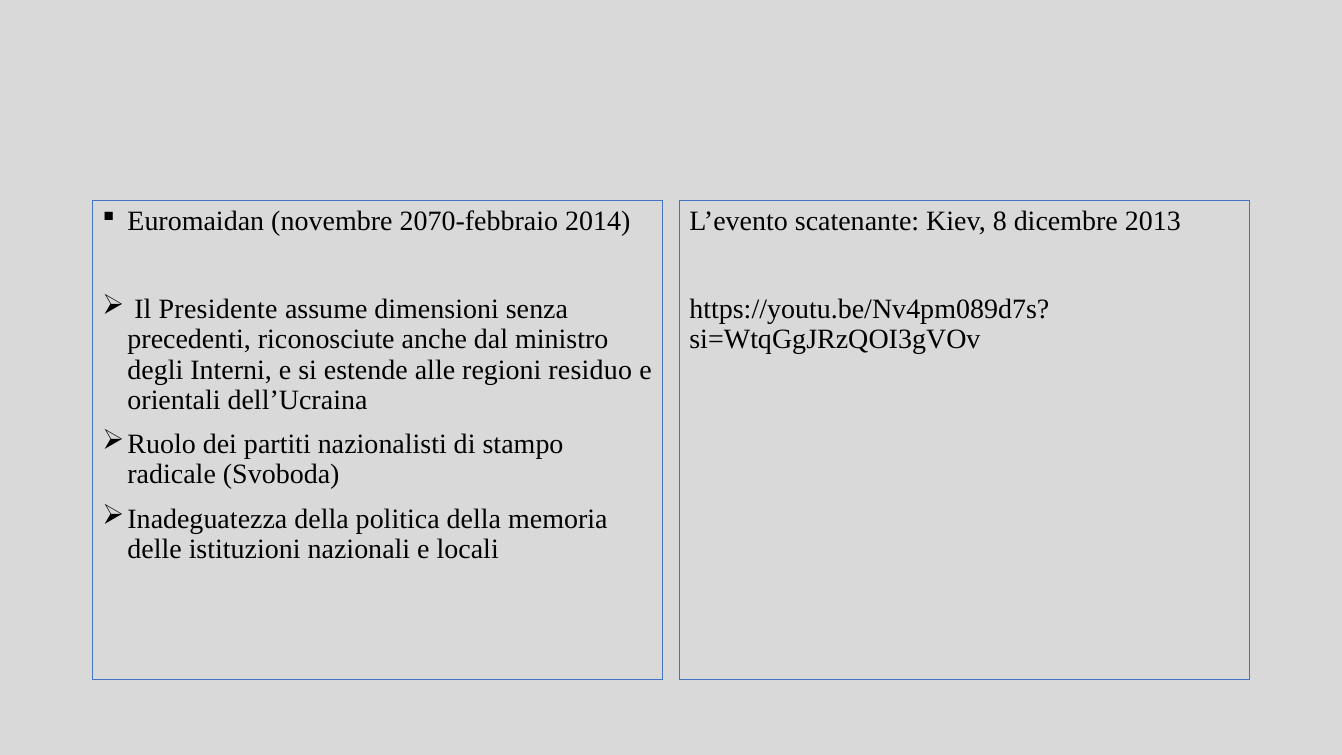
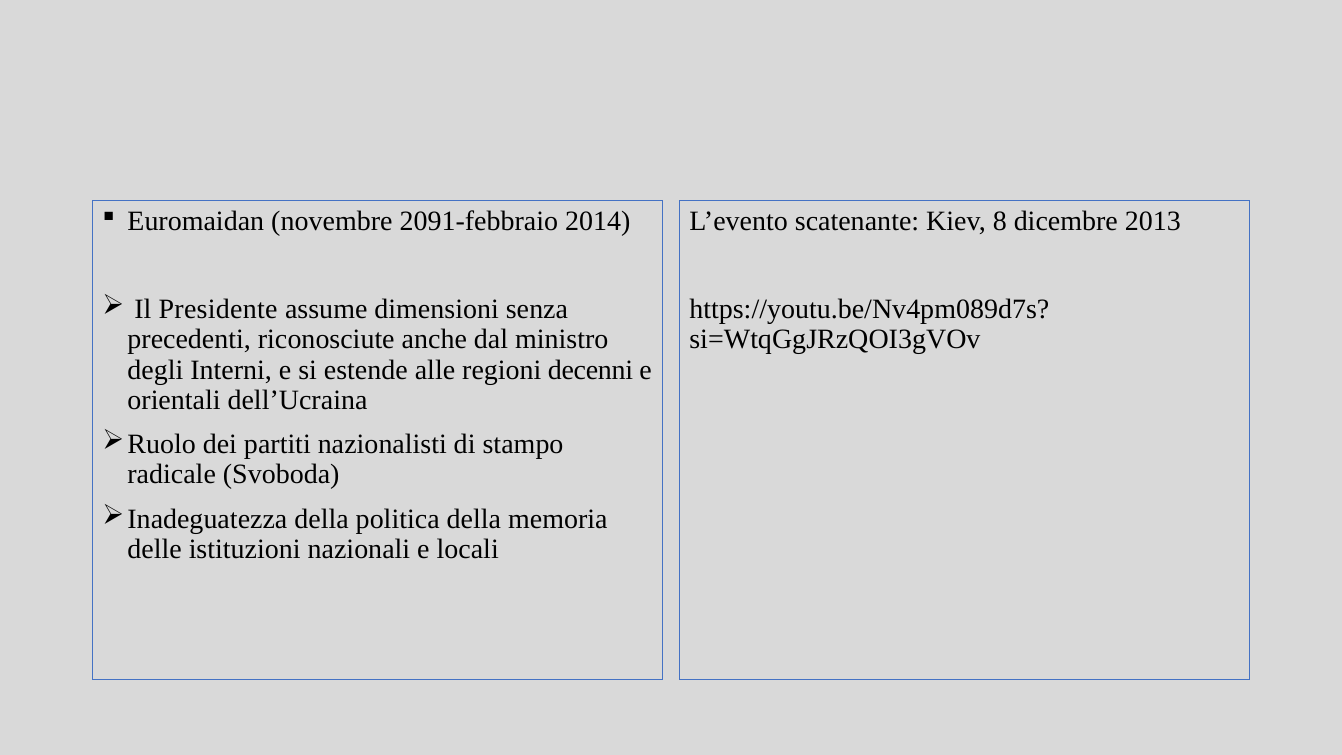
2070-febbraio: 2070-febbraio -> 2091-febbraio (479, 221)
residuo: residuo -> decenni (591, 370)
